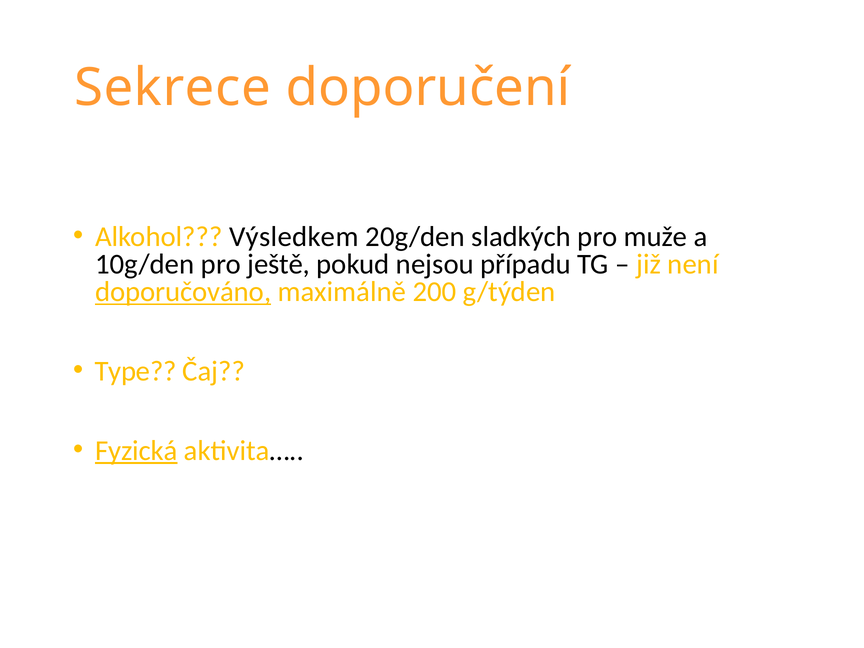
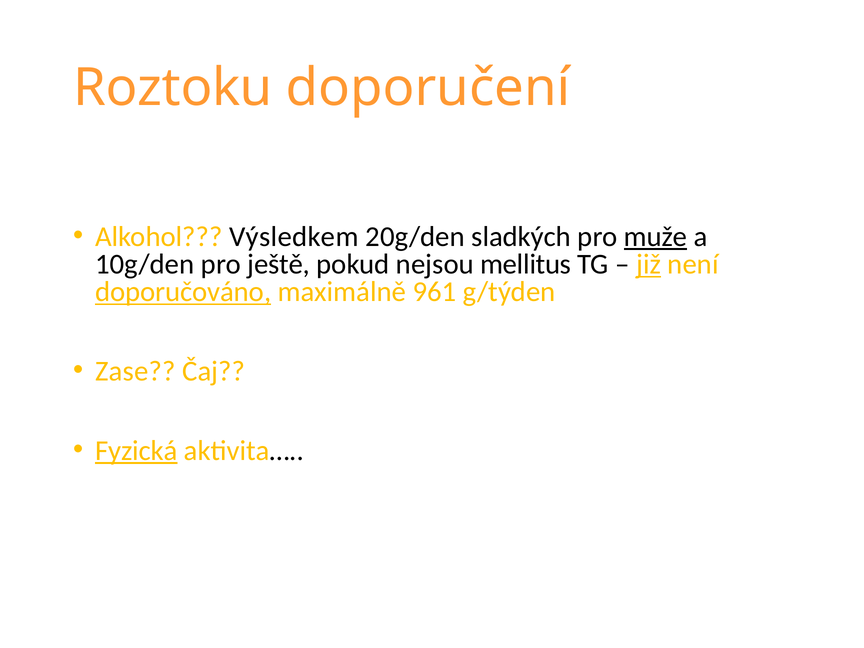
Sekrece: Sekrece -> Roztoku (173, 88)
muže underline: none -> present (656, 237)
případu: případu -> mellitus (526, 264)
již underline: none -> present (649, 264)
200: 200 -> 961 (434, 292)
Type: Type -> Zase (135, 371)
